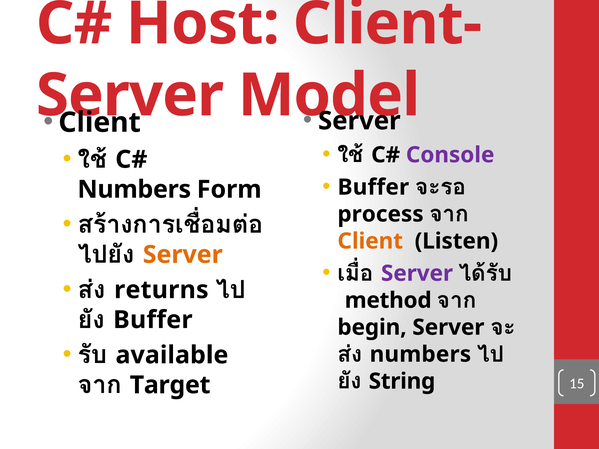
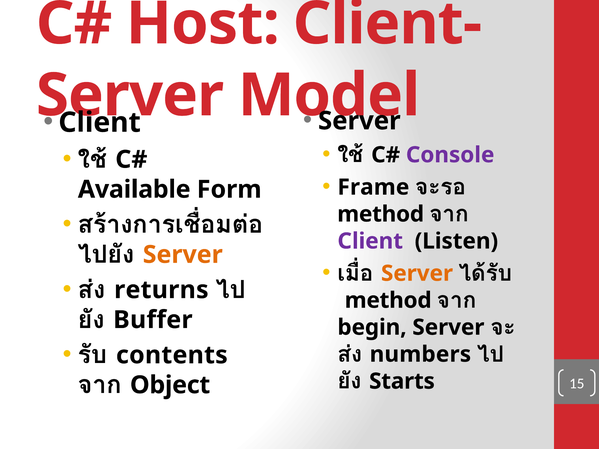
Buffer: Buffer -> Frame (373, 187)
Numbers: Numbers -> Available (134, 190)
process: process -> method (381, 214)
Client colour: orange -> purple (370, 241)
Server colour: purple -> orange (417, 274)
available: available -> contents (172, 355)
String: String -> Starts (402, 381)
Target: Target -> Object (170, 385)
